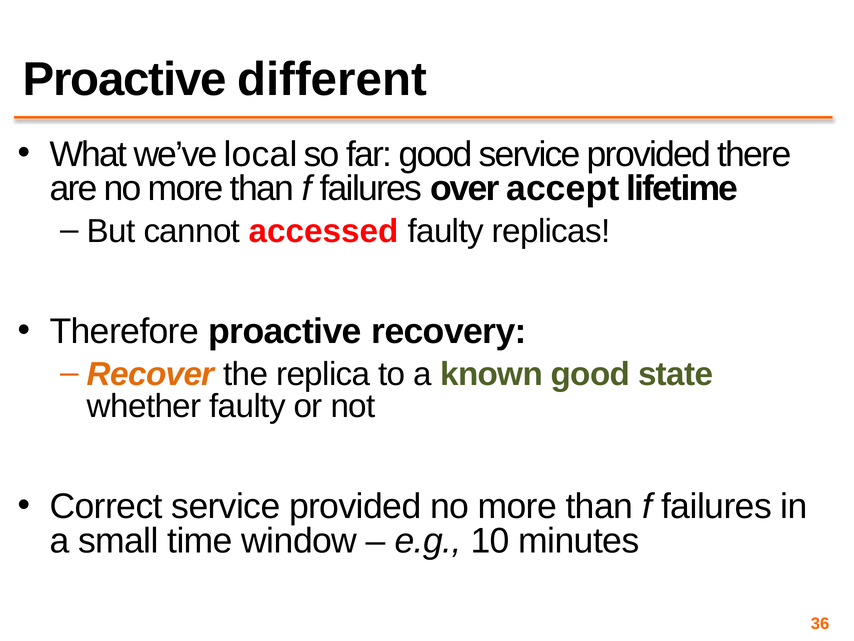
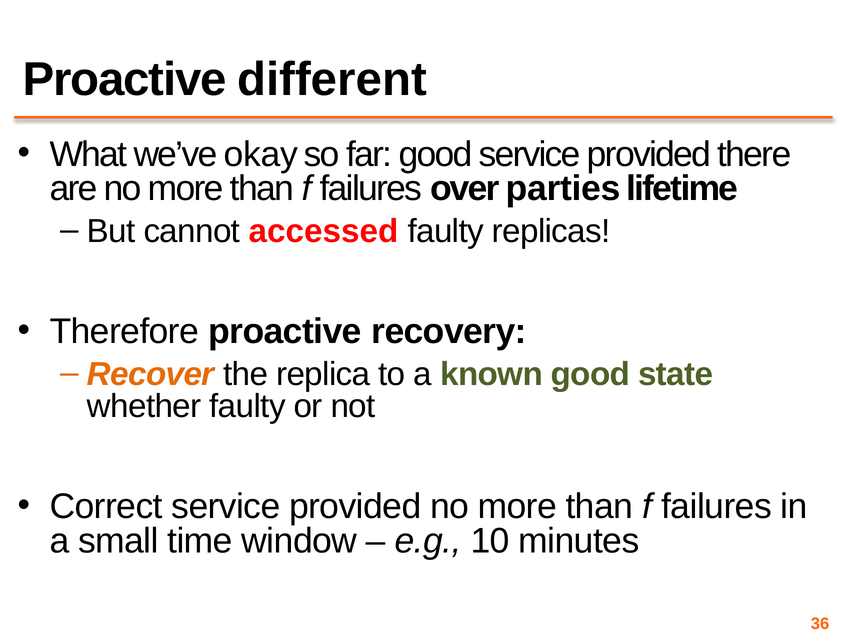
local: local -> okay (261, 154)
accept: accept -> parties (563, 188)
